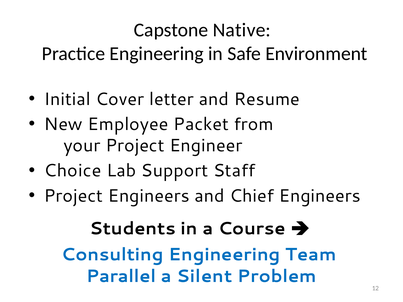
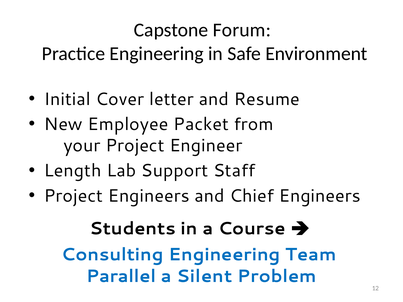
Native: Native -> Forum (242, 30)
Choice: Choice -> Length (73, 171)
